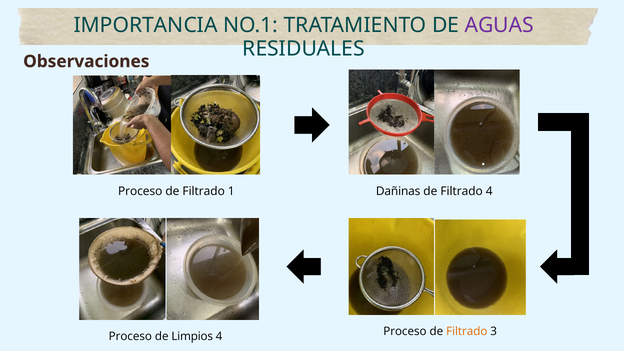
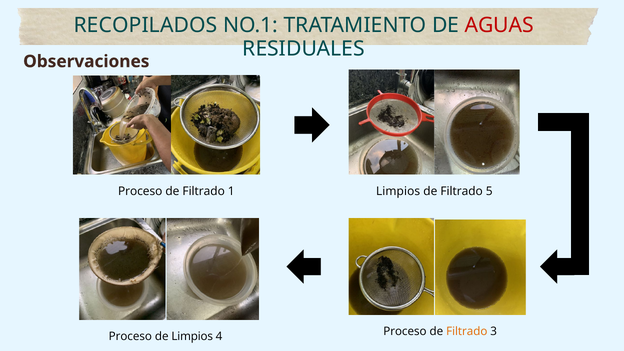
IMPORTANCIA: IMPORTANCIA -> RECOPILADOS (145, 25)
AGUAS colour: purple -> red (499, 25)
1 Dañinas: Dañinas -> Limpios (398, 191)
Filtrado 4: 4 -> 5 (489, 191)
